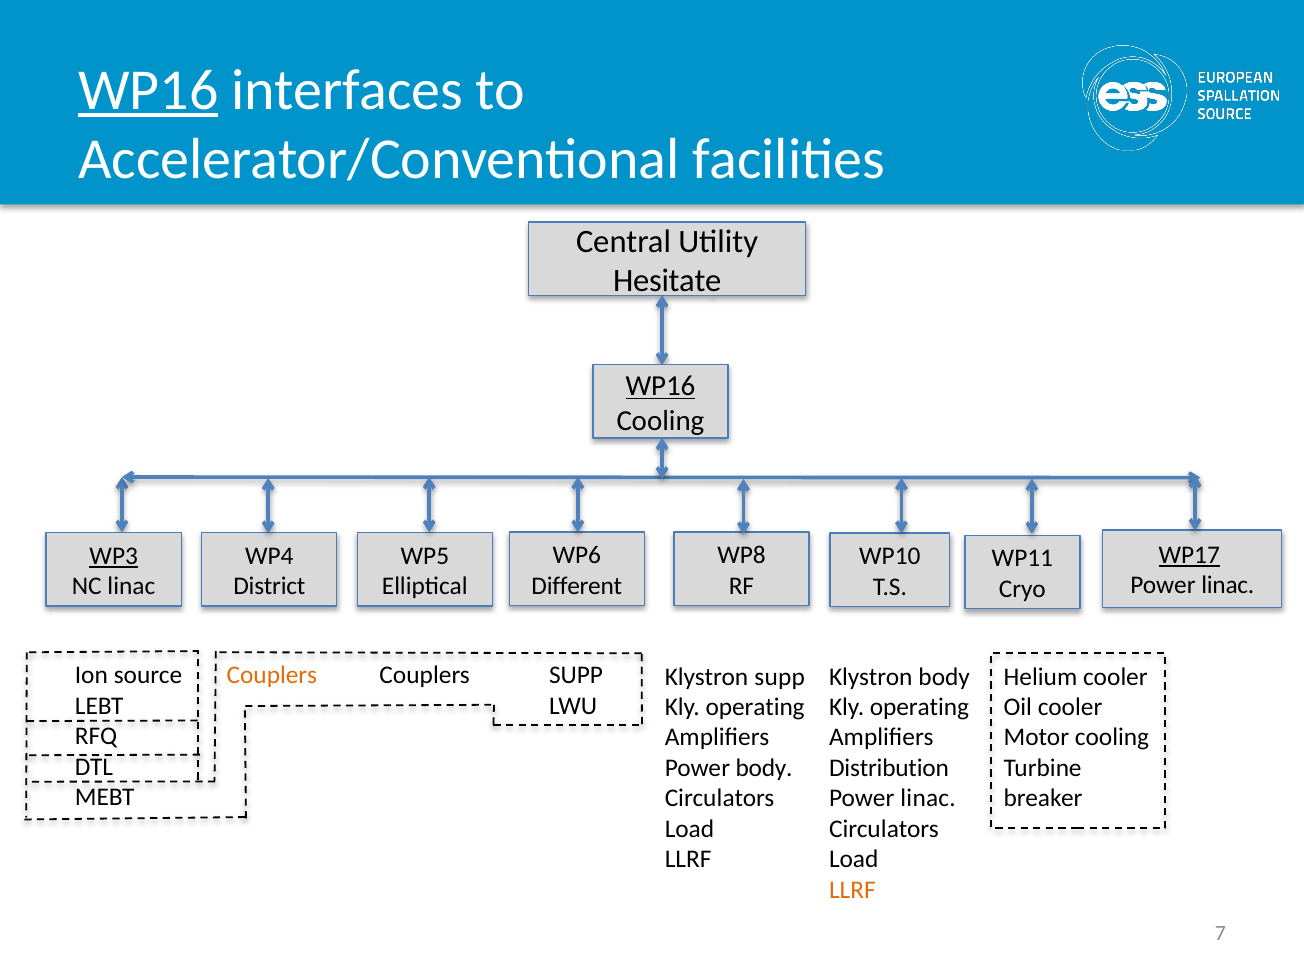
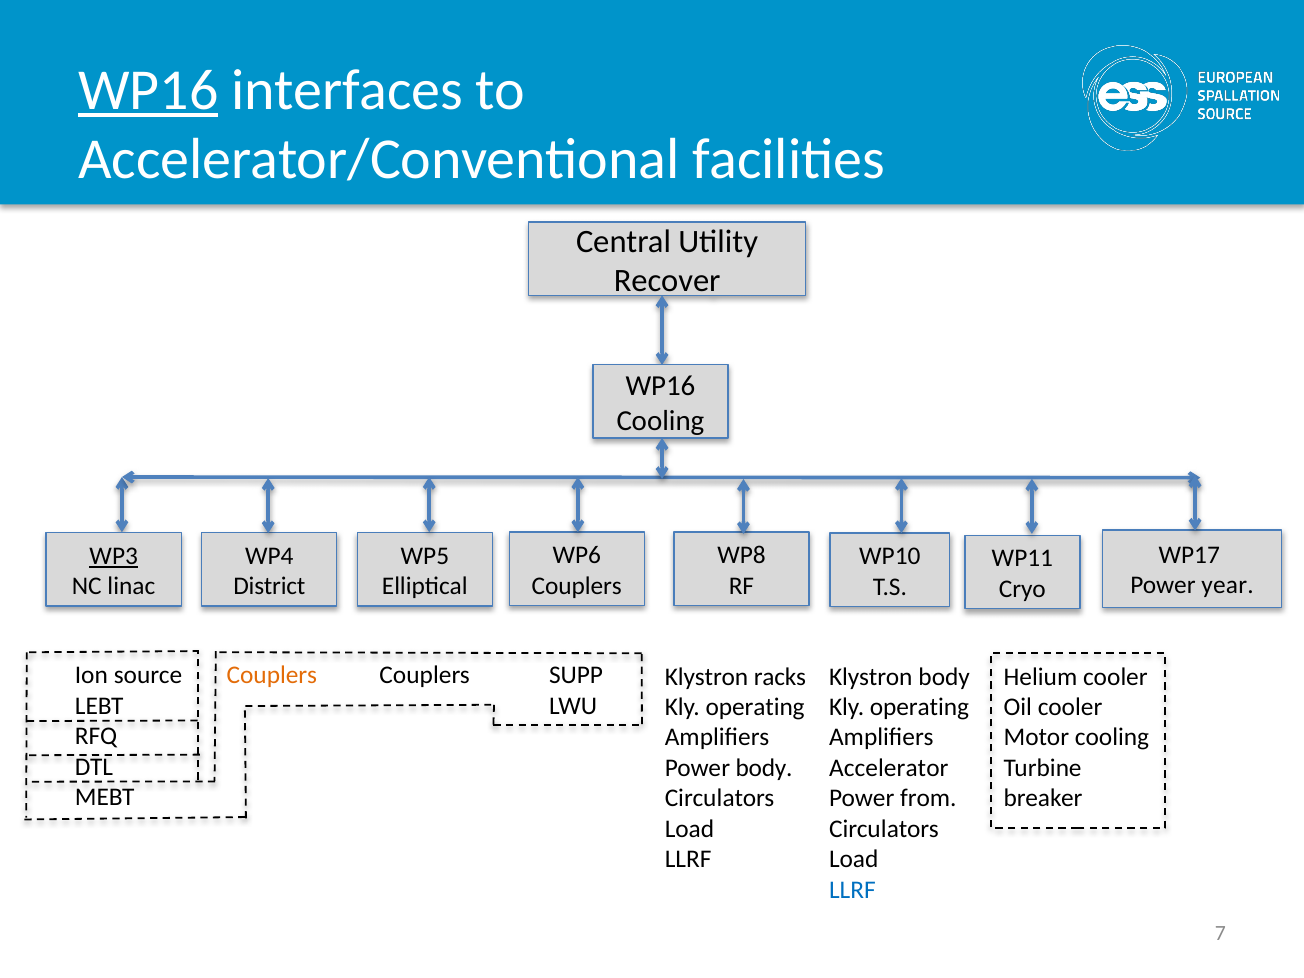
Hesitate: Hesitate -> Recover (667, 280)
WP16 underline: present -> none (660, 386)
WP17 underline: present -> none (1189, 555)
linac: linac -> year (1228, 586)
Different: Different -> Couplers (577, 586)
Klystron supp: supp -> racks (780, 677)
Distribution: Distribution -> Accelerator (889, 768)
linac: linac -> from (928, 798)
LLRF colour: orange -> blue (852, 890)
